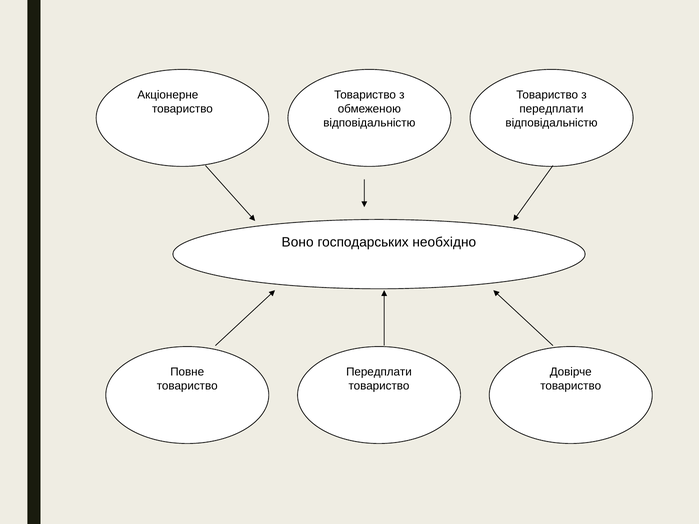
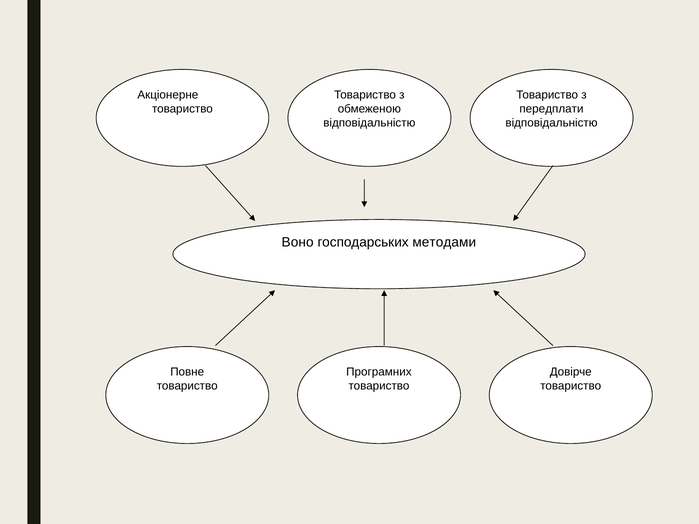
необхідно: необхідно -> методами (444, 242)
Передплати: Передплати -> Програмних (379, 372)
